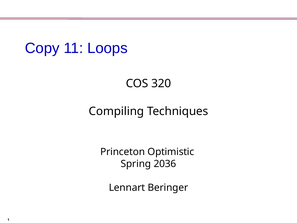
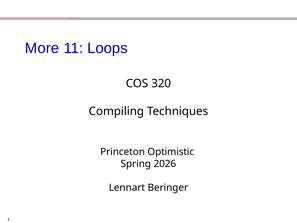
Copy: Copy -> More (42, 48)
2036: 2036 -> 2026 (165, 164)
